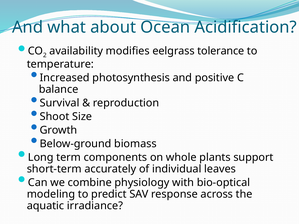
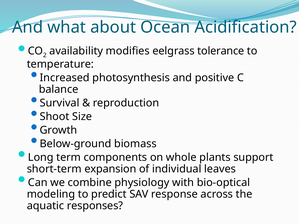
accurately: accurately -> expansion (110, 169)
irradiance: irradiance -> responses (95, 206)
